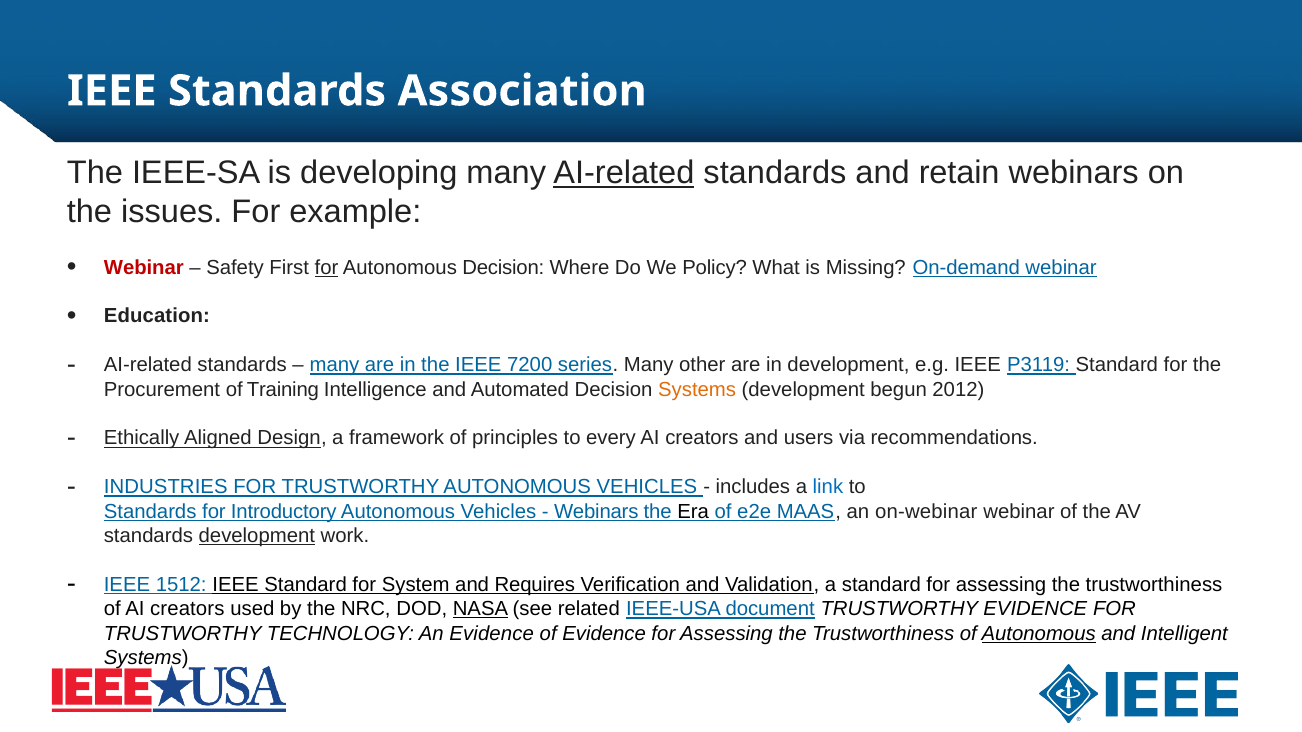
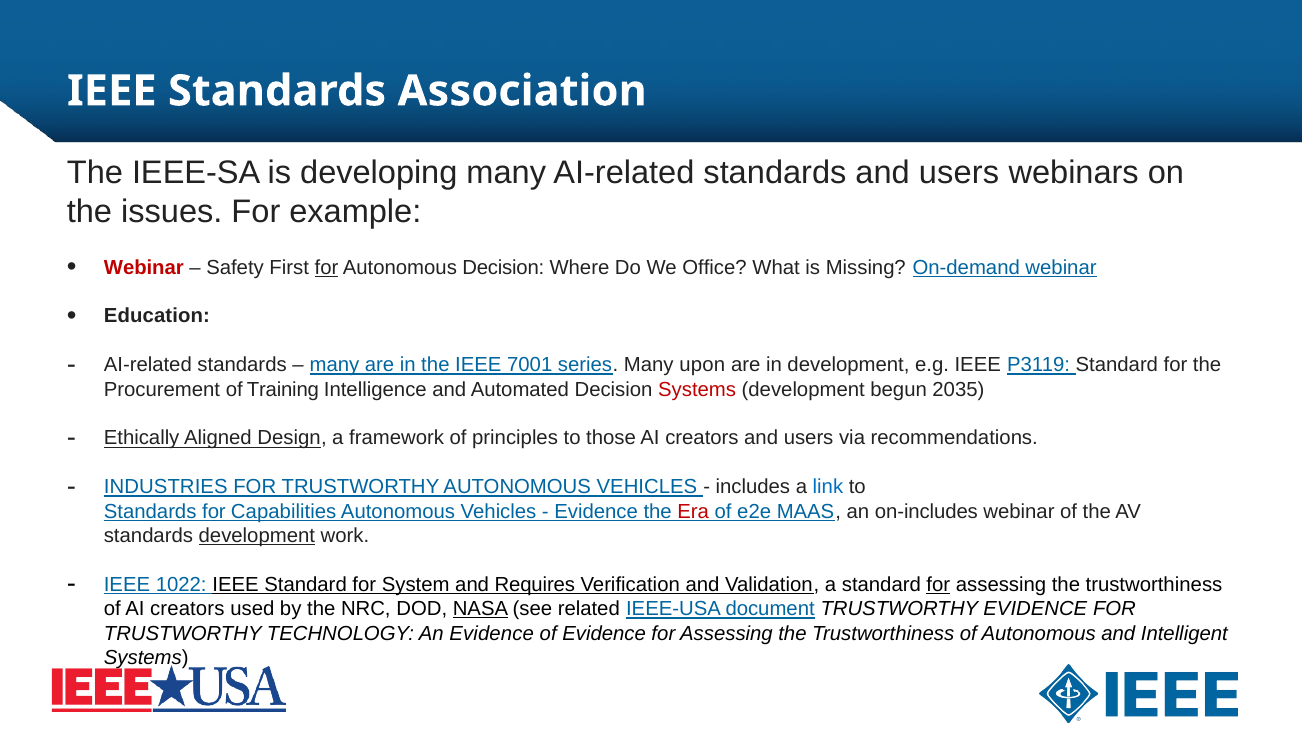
AI-related underline: present -> none (624, 173)
standards and retain: retain -> users (959, 173)
Policy: Policy -> Office (715, 268)
7200: 7200 -> 7001 (530, 365)
other: other -> upon (702, 365)
Systems colour: orange -> red (697, 390)
2012: 2012 -> 2035 (958, 390)
every: every -> those (611, 438)
Introductory: Introductory -> Capabilities (284, 512)
Webinars: Webinars -> Evidence (596, 512)
Era colour: black -> red (693, 512)
on-webinar: on-webinar -> on-includes (926, 512)
1512: 1512 -> 1022 (181, 585)
for underline: none -> present (938, 585)
Autonomous underline: present -> none (1039, 634)
